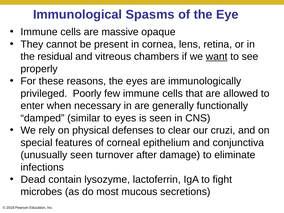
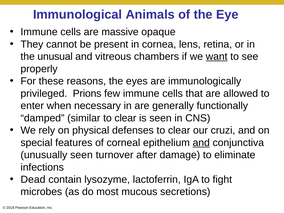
Spasms: Spasms -> Animals (150, 15)
residual: residual -> unusual (55, 57)
Poorly: Poorly -> Prions (87, 93)
similar to eyes: eyes -> clear (125, 118)
and underline: none -> present (201, 143)
